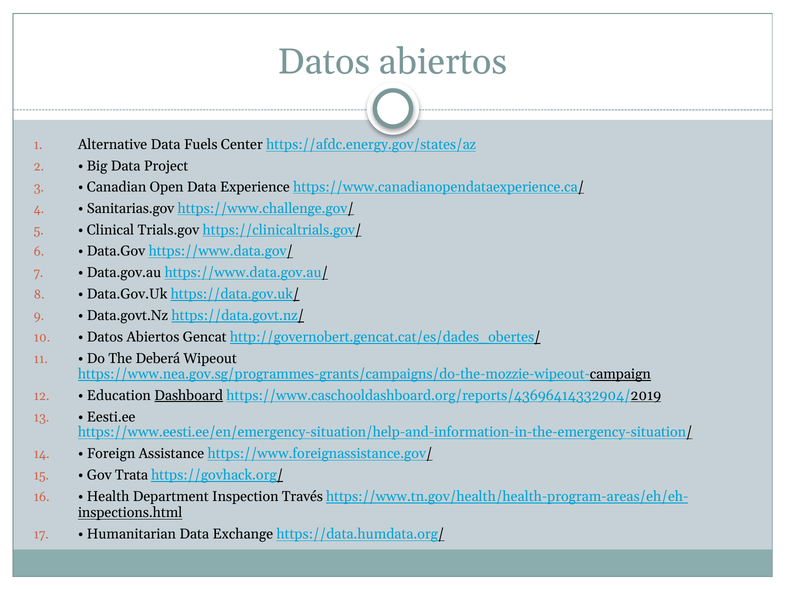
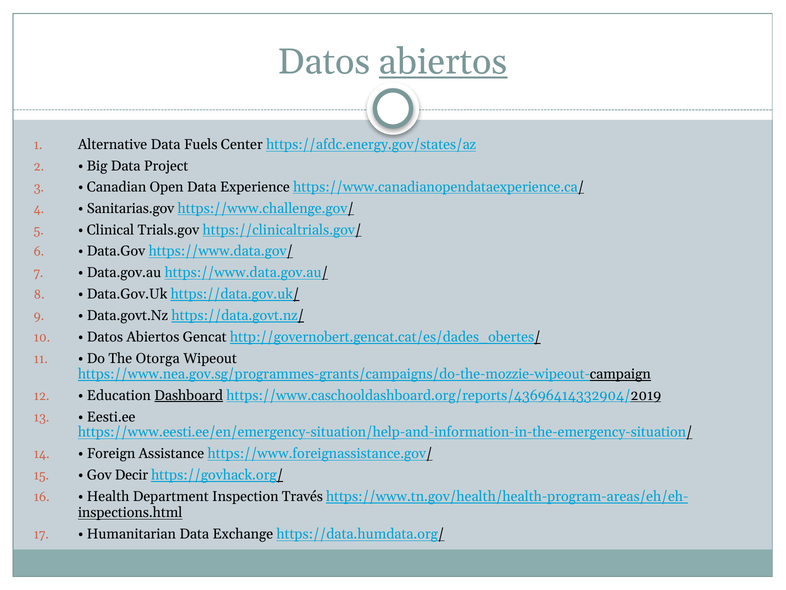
abiertos underline: none -> present (443, 62)
Deberá: Deberá -> Otorga (158, 358)
Trata: Trata -> Decir (131, 475)
